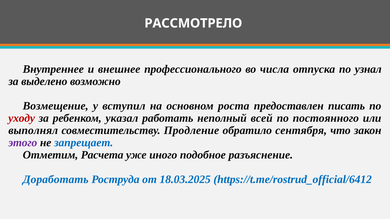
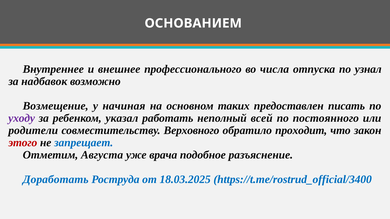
РАССМОТРЕЛО: РАССМОТРЕЛО -> ОСНОВАНИЕМ (193, 23)
выделено: выделено -> надбавок (44, 82)
вступил: вступил -> начиная (124, 106)
роста: роста -> таких (234, 106)
уходу colour: red -> purple (22, 118)
выполнял: выполнял -> родители (33, 131)
Продление: Продление -> Верховного (192, 131)
сентября: сентября -> проходит (301, 131)
этого colour: purple -> red (23, 143)
Расчета: Расчета -> Августа (102, 155)
иного: иного -> врача (163, 155)
https://t.me/rostrud_official/6412: https://t.me/rostrud_official/6412 -> https://t.me/rostrud_official/3400 (293, 180)
